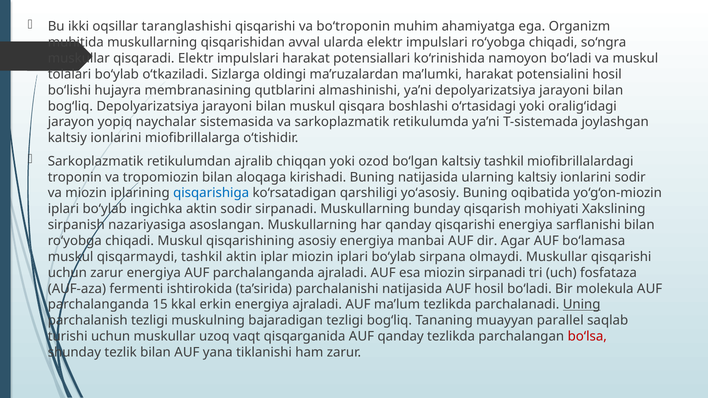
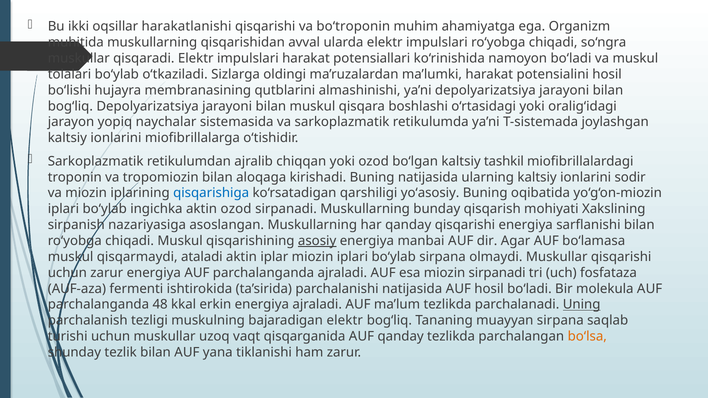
taranglashishi: taranglashishi -> harakatlanishi (187, 27)
aktin sodir: sodir -> ozod (236, 209)
asosiy underline: none -> present (317, 241)
qisqarmaydi tashkil: tashkil -> ataladi (202, 257)
15: 15 -> 48 (160, 305)
bajaradigan tezligi: tezligi -> elektr (345, 321)
muayyan parallel: parallel -> sirpana (560, 321)
bo‘lsa colour: red -> orange (587, 337)
